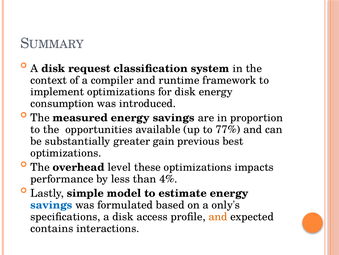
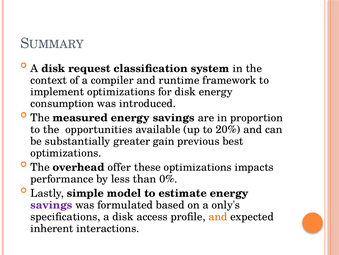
77%: 77% -> 20% (228, 129)
level: level -> offer (119, 167)
4%: 4% -> 0% (168, 179)
savings colour: blue -> purple (51, 204)
contains: contains -> inherent (52, 228)
